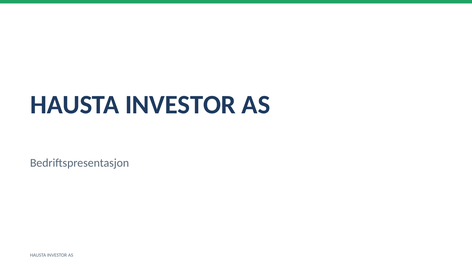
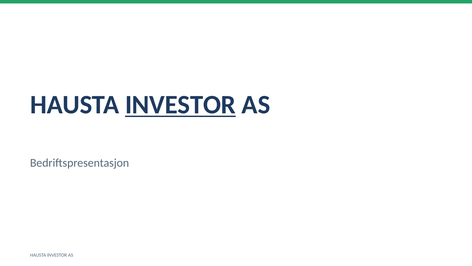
INVESTOR underline: none -> present (180, 105)
